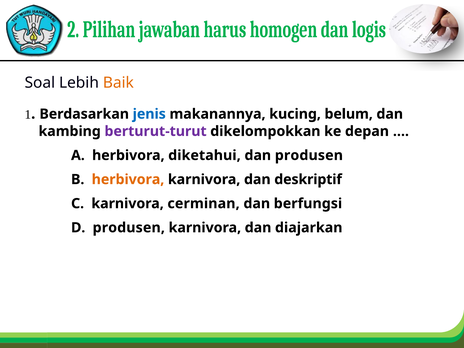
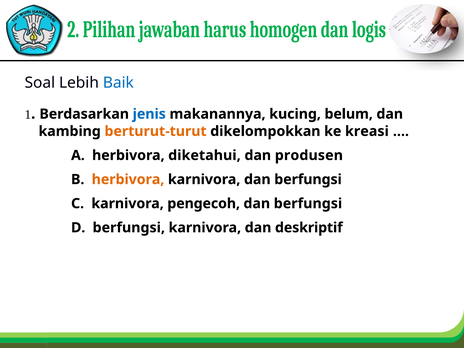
Baik colour: orange -> blue (118, 83)
berturut-turut colour: purple -> orange (156, 131)
depan: depan -> kreasi (367, 131)
karnivora dan deskriptif: deskriptif -> berfungsi (308, 179)
cerminan: cerminan -> pengecoh (204, 204)
D produsen: produsen -> berfungsi (129, 228)
diajarkan: diajarkan -> deskriptif (309, 228)
